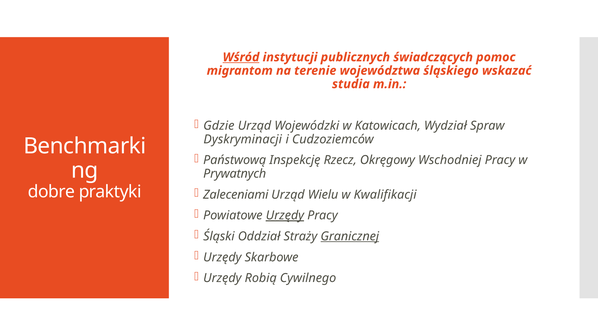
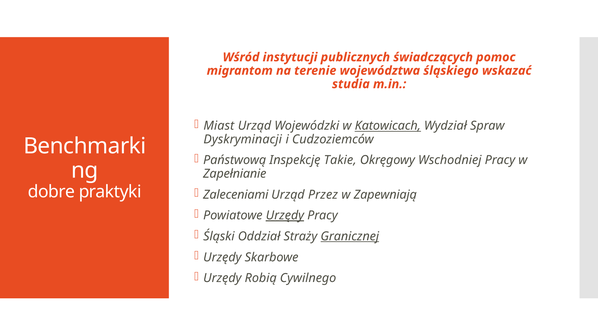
Wśród underline: present -> none (241, 57)
Gdzie: Gdzie -> Miast (219, 126)
Katowicach underline: none -> present (388, 126)
Rzecz: Rzecz -> Takie (340, 160)
Prywatnych: Prywatnych -> Zapełnianie (235, 174)
Wielu: Wielu -> Przez (323, 195)
Kwalifikacji: Kwalifikacji -> Zapewniają (385, 195)
